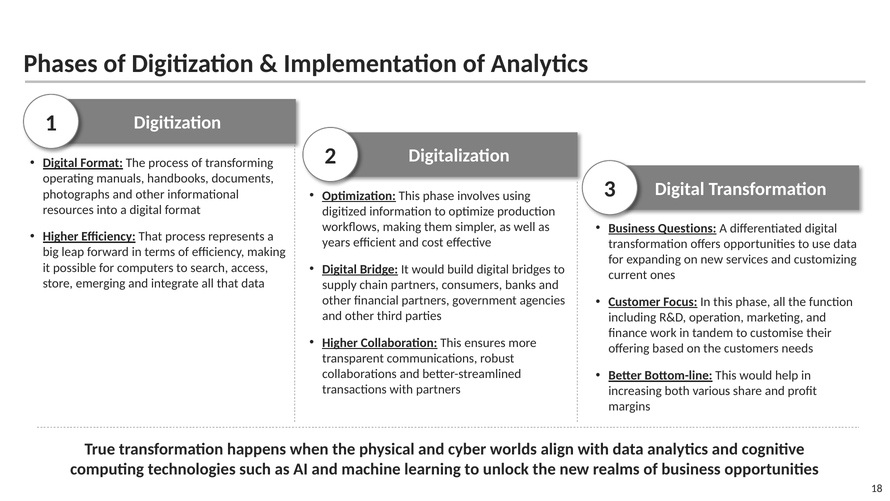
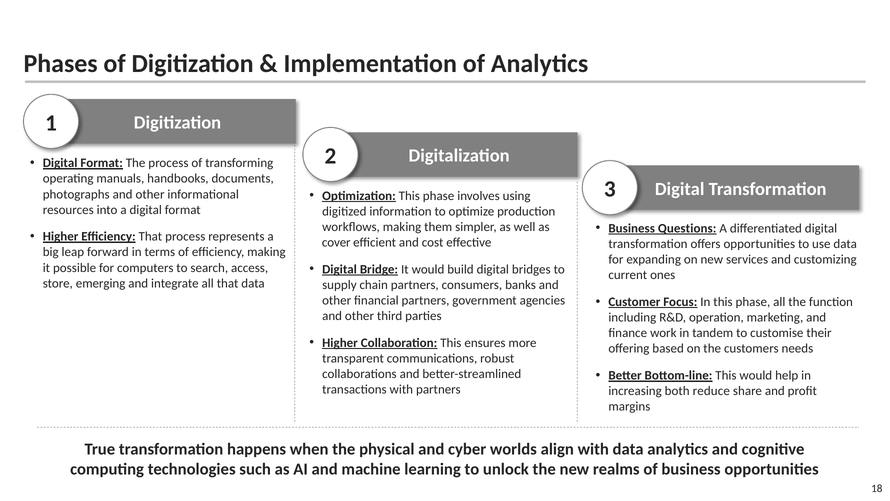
years: years -> cover (336, 242)
various: various -> reduce (711, 391)
